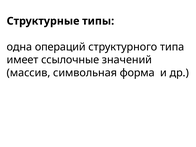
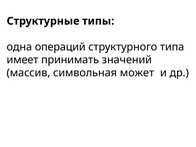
ссылочные: ссылочные -> принимать (70, 60)
форма: форма -> может (137, 73)
